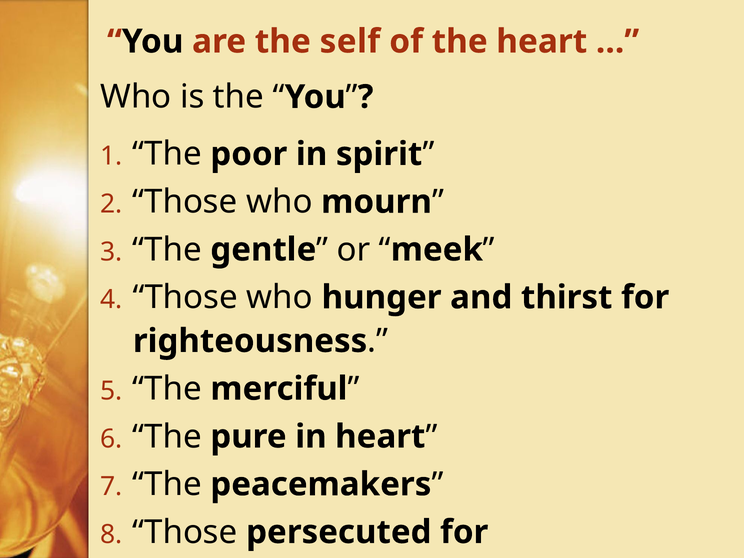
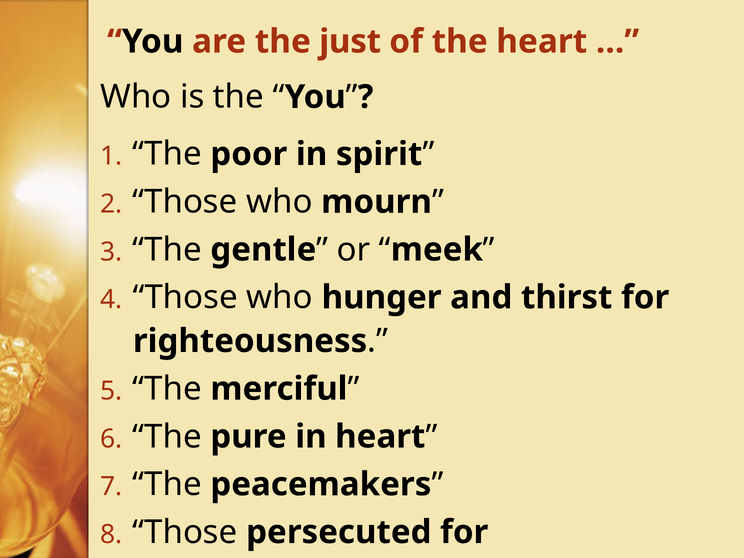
self: self -> just (350, 42)
